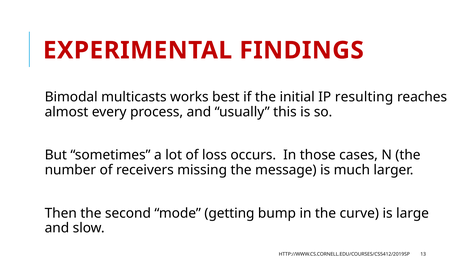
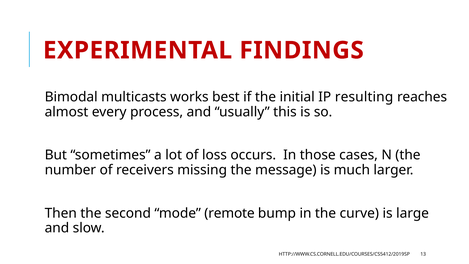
getting: getting -> remote (229, 213)
